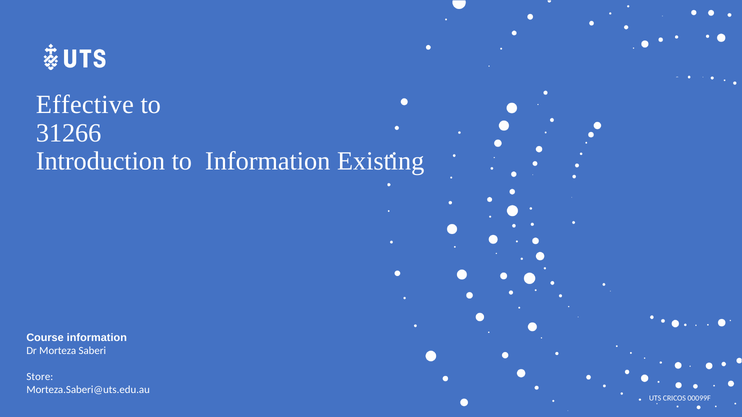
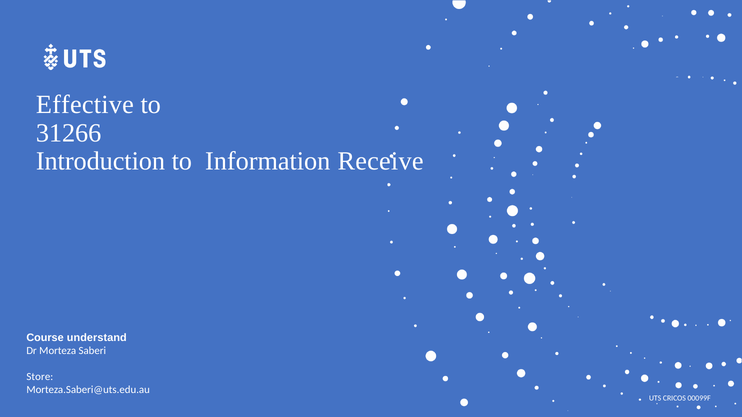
Existing: Existing -> Receive (381, 161)
Course information: information -> understand (97, 338)
